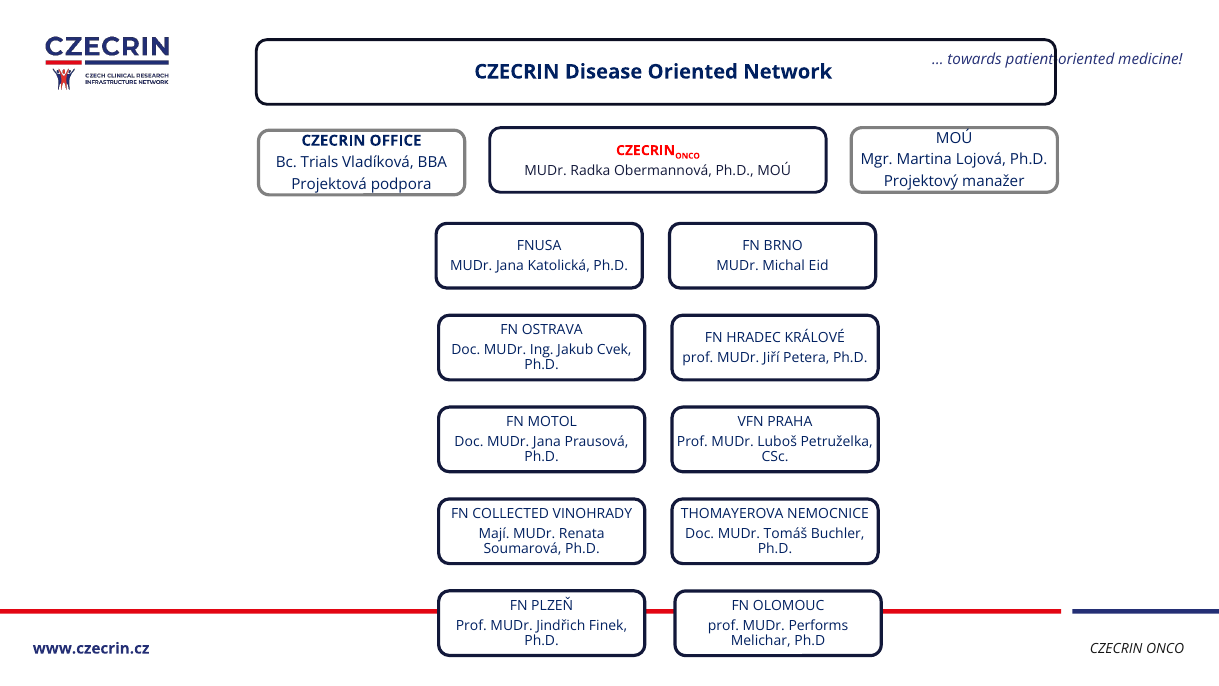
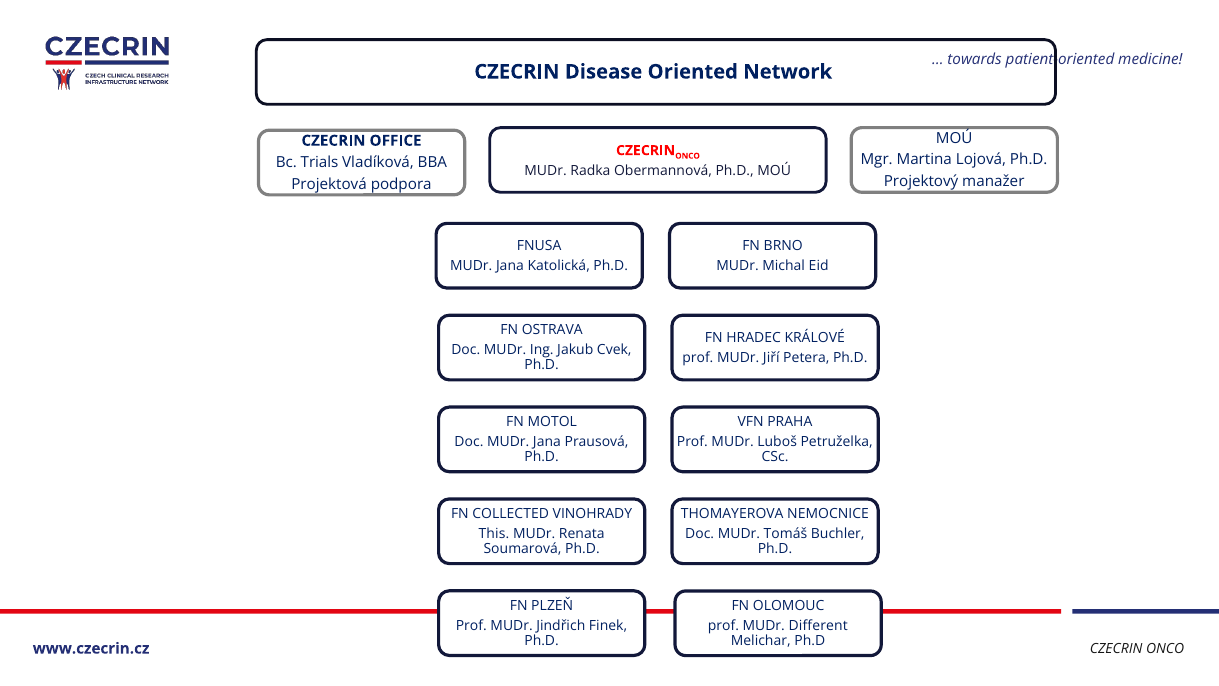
Mají: Mají -> This (494, 533)
Performs: Performs -> Different (818, 625)
